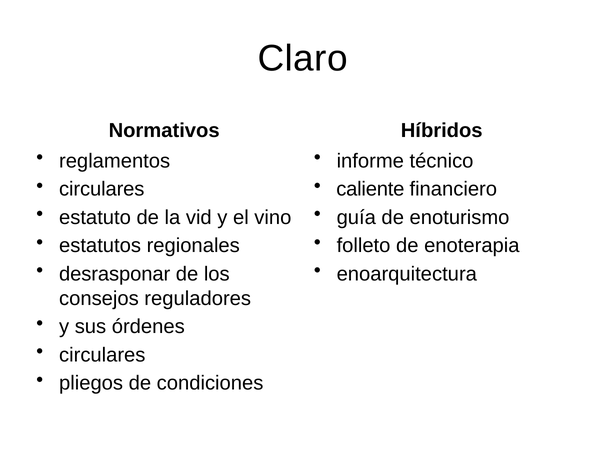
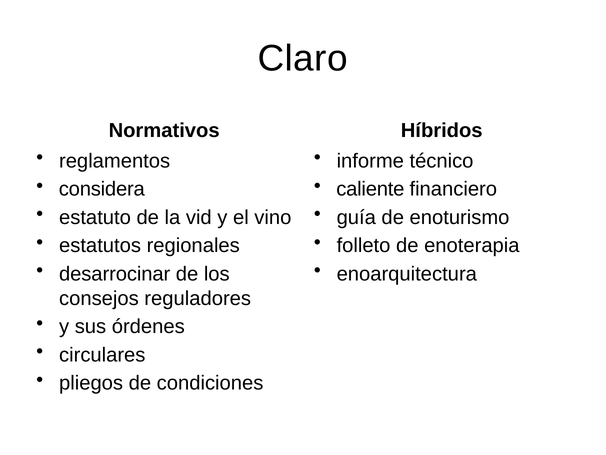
circulares: circulares -> considera (102, 189)
desrasponar: desrasponar -> desarrocinar (115, 274)
